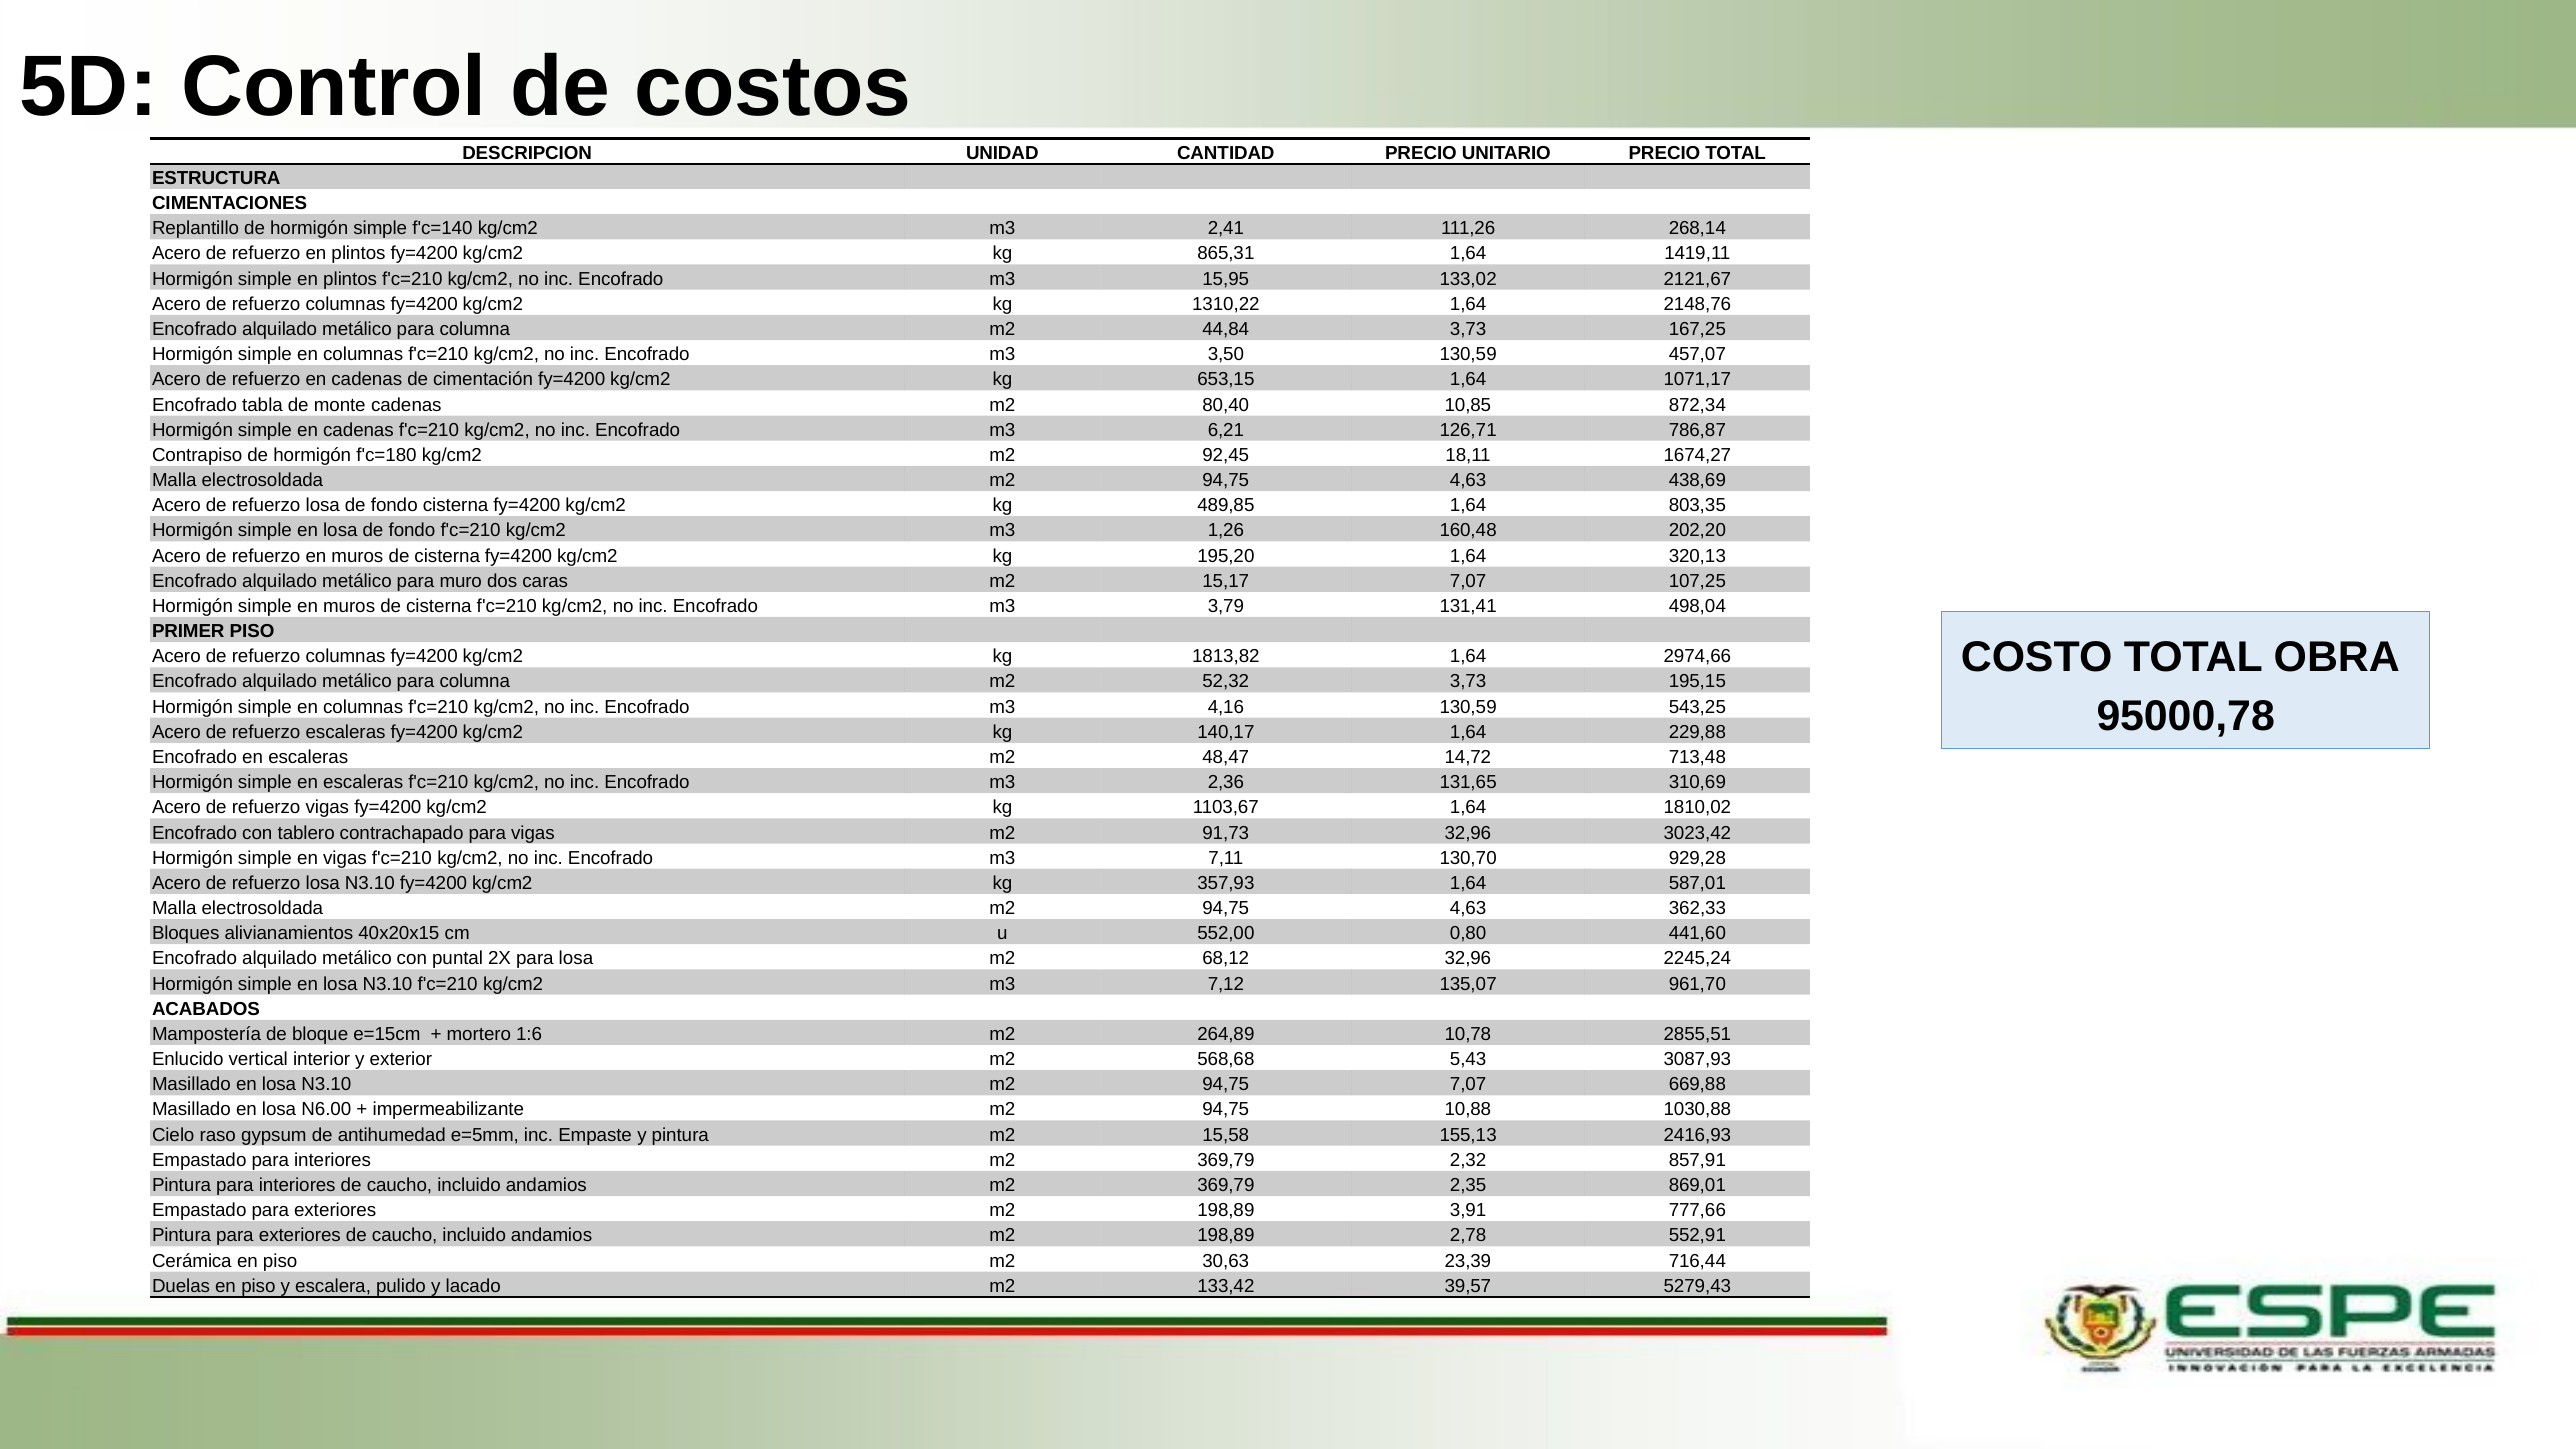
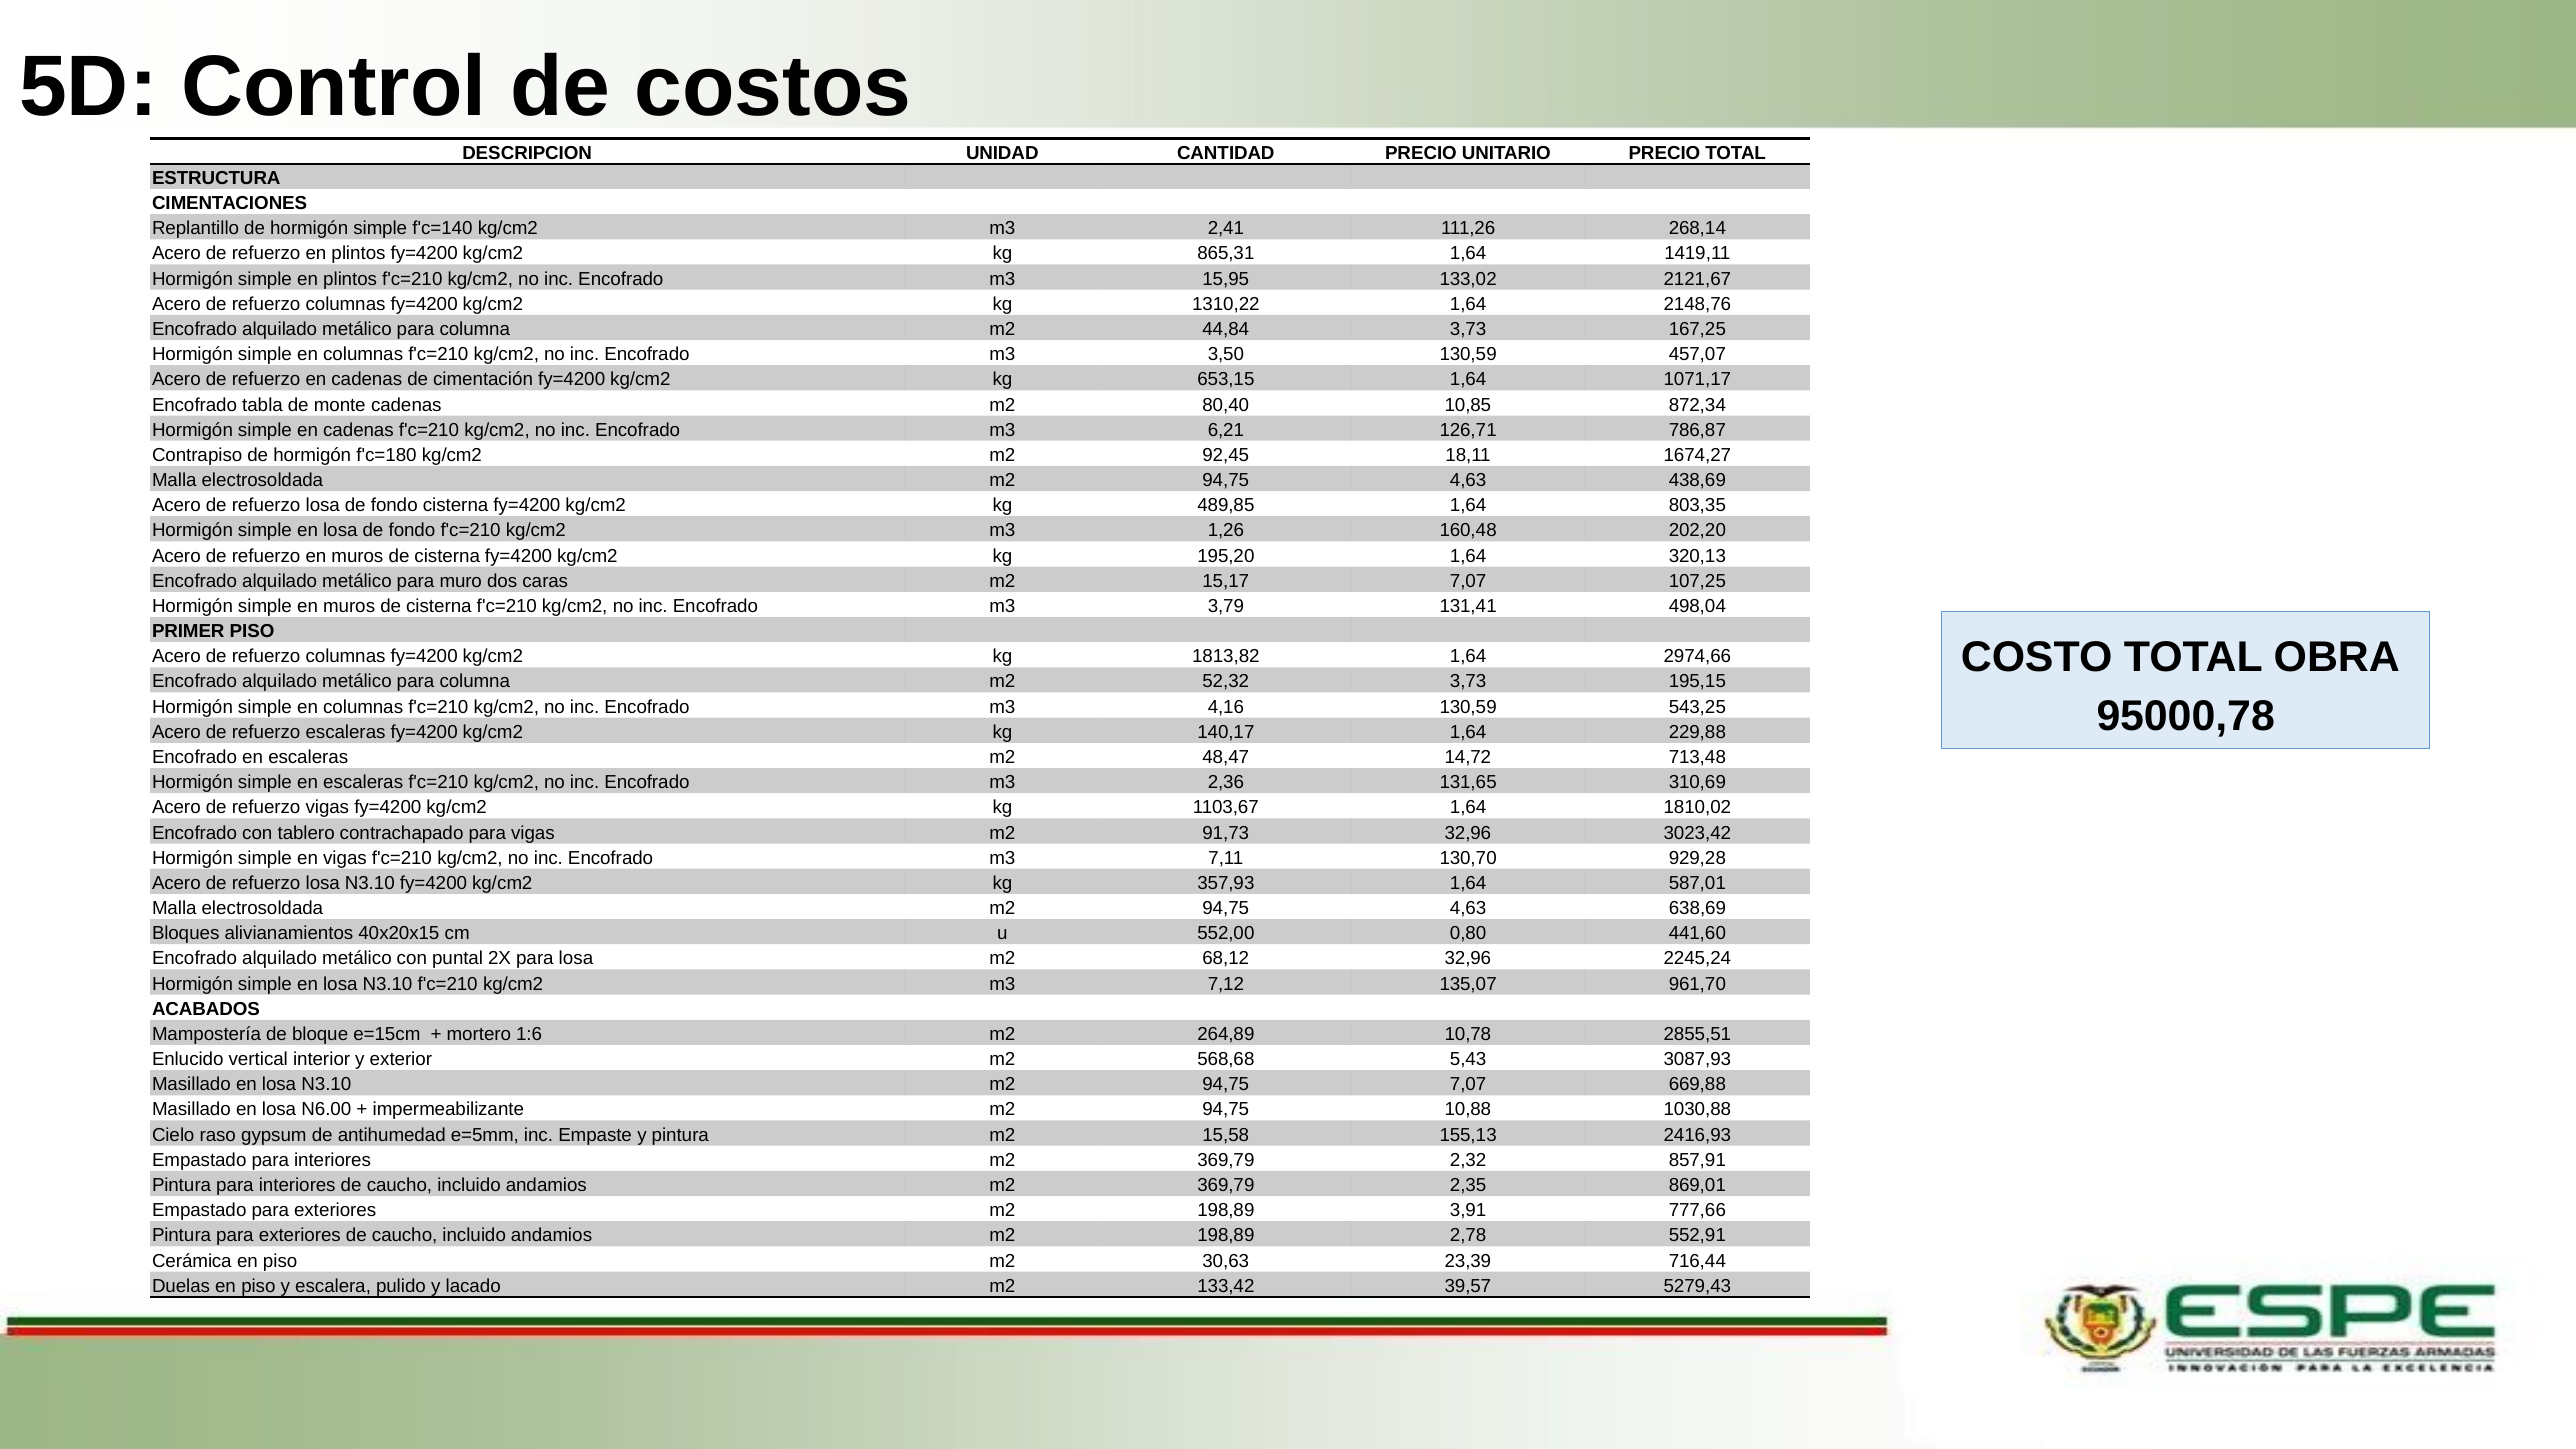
362,33: 362,33 -> 638,69 (1697, 908)
